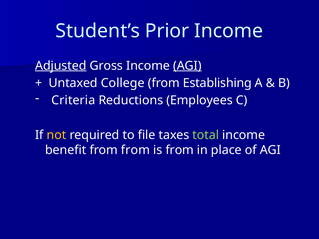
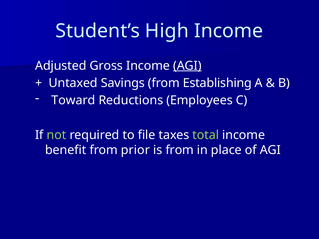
Prior: Prior -> High (167, 31)
Adjusted underline: present -> none (61, 66)
College: College -> Savings (123, 83)
Criteria: Criteria -> Toward (73, 100)
not colour: yellow -> light green (57, 135)
from from: from -> prior (135, 150)
